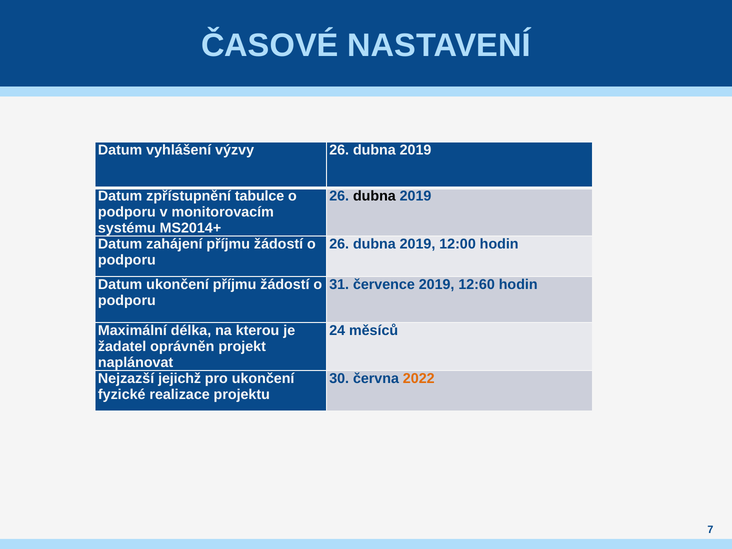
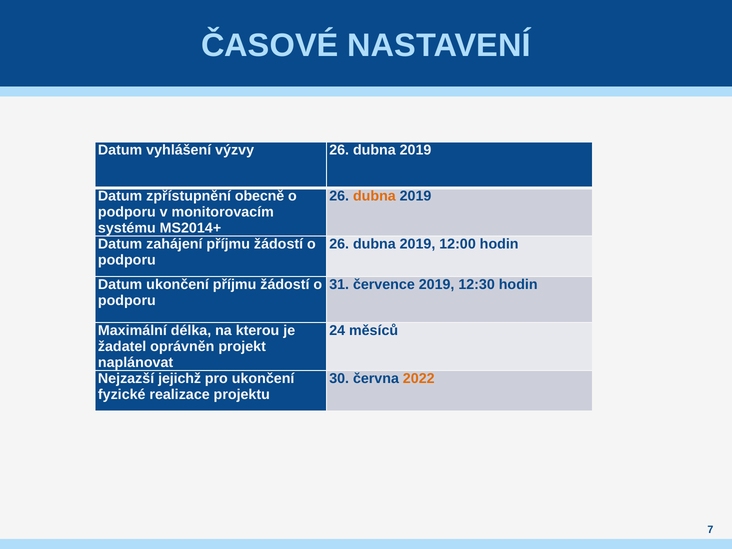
tabulce: tabulce -> obecně (260, 196)
dubna colour: black -> orange (374, 196)
12:60: 12:60 -> 12:30 (477, 285)
